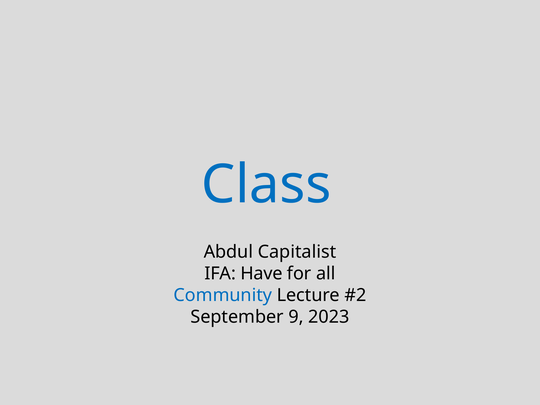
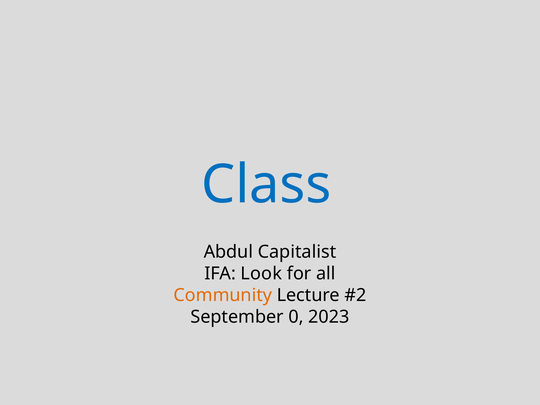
Have: Have -> Look (261, 274)
Community colour: blue -> orange (223, 295)
9: 9 -> 0 (296, 317)
